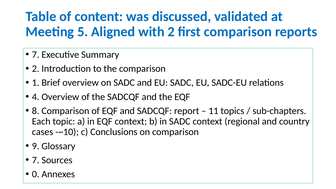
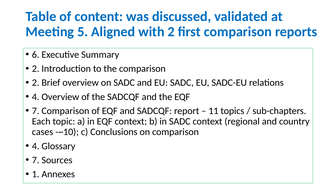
7: 7 -> 6 (36, 55)
1: 1 -> 2 (36, 83)
8: 8 -> 7 (36, 111)
9: 9 -> 4 (36, 146)
0: 0 -> 1 (36, 174)
